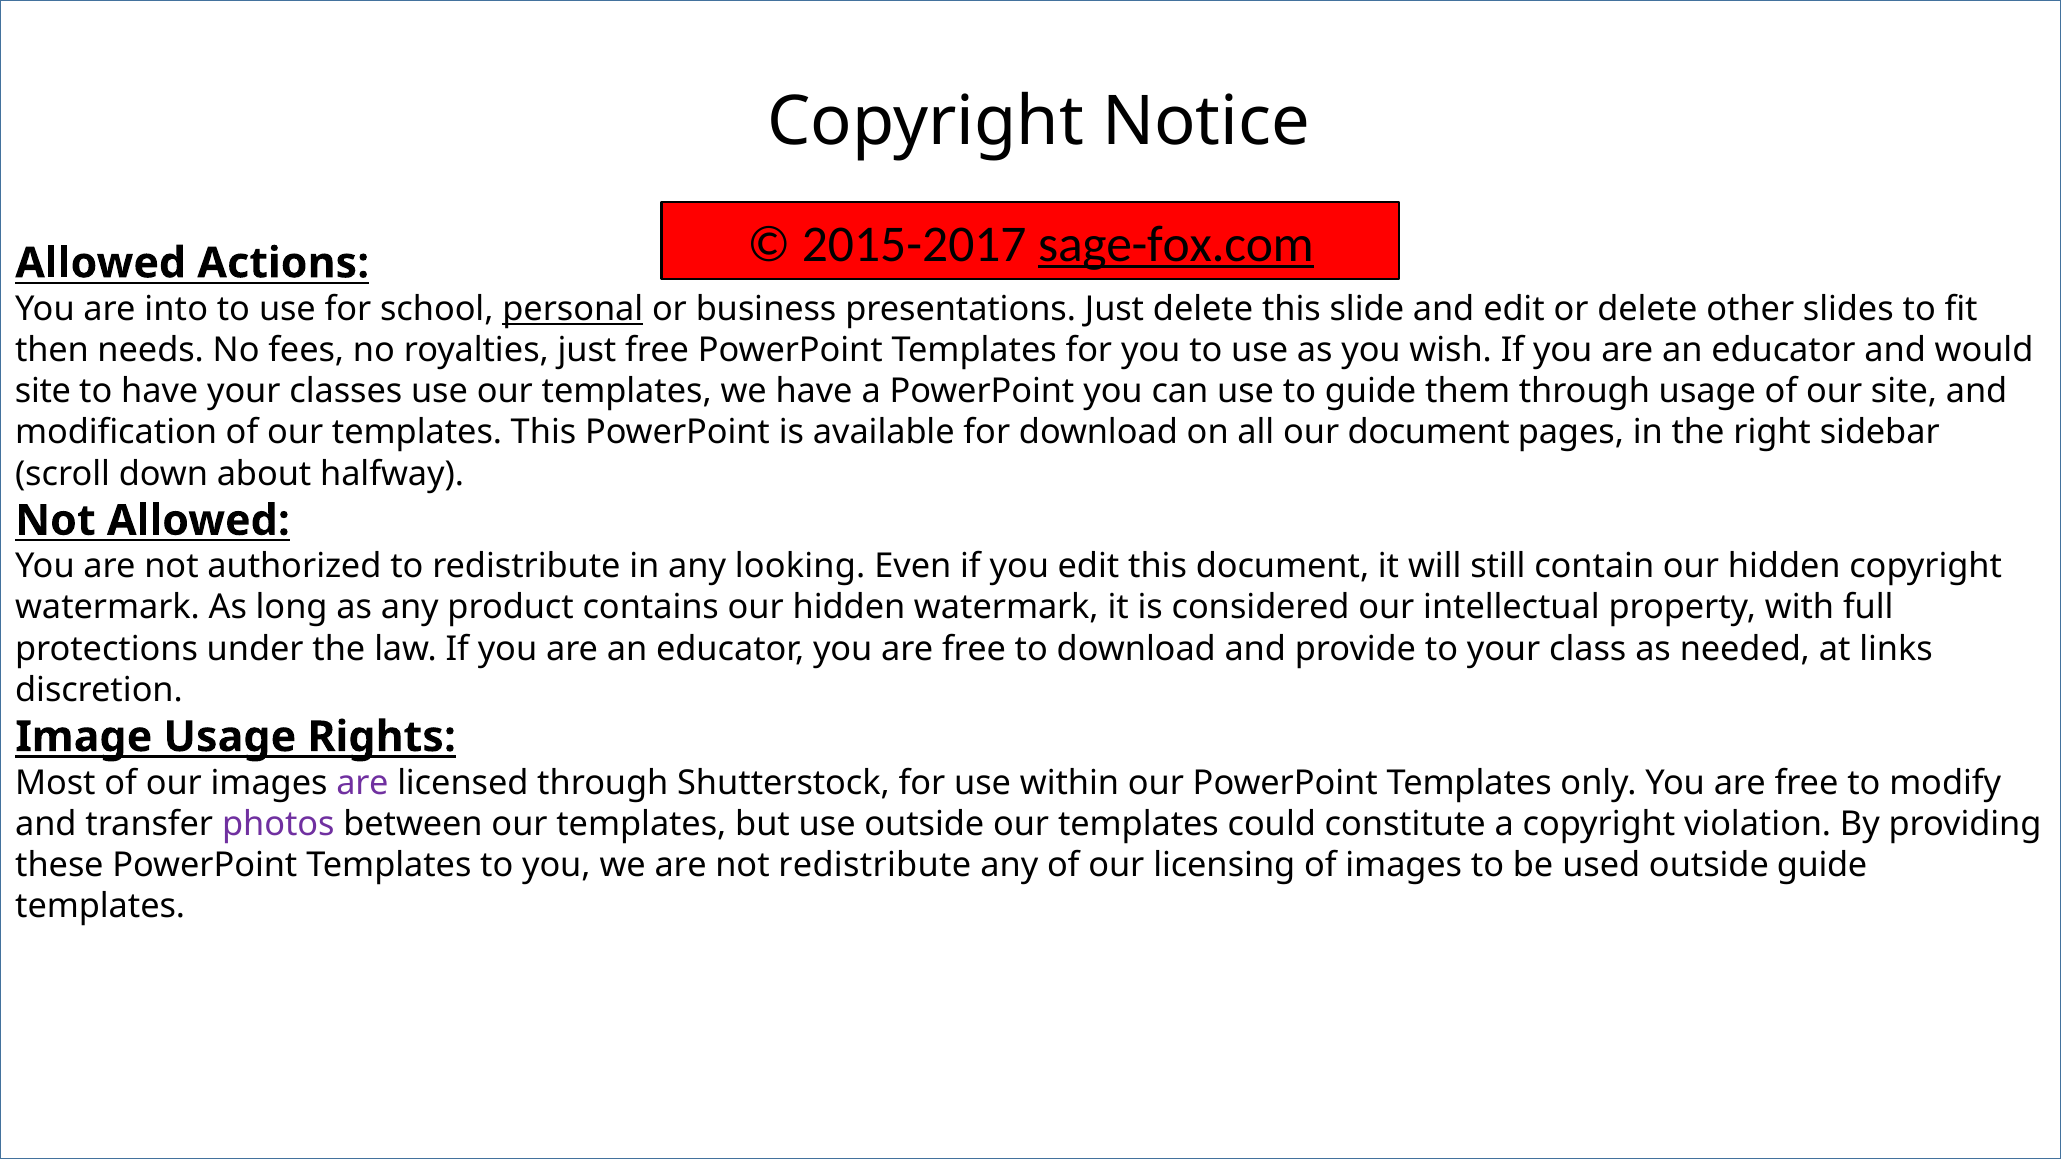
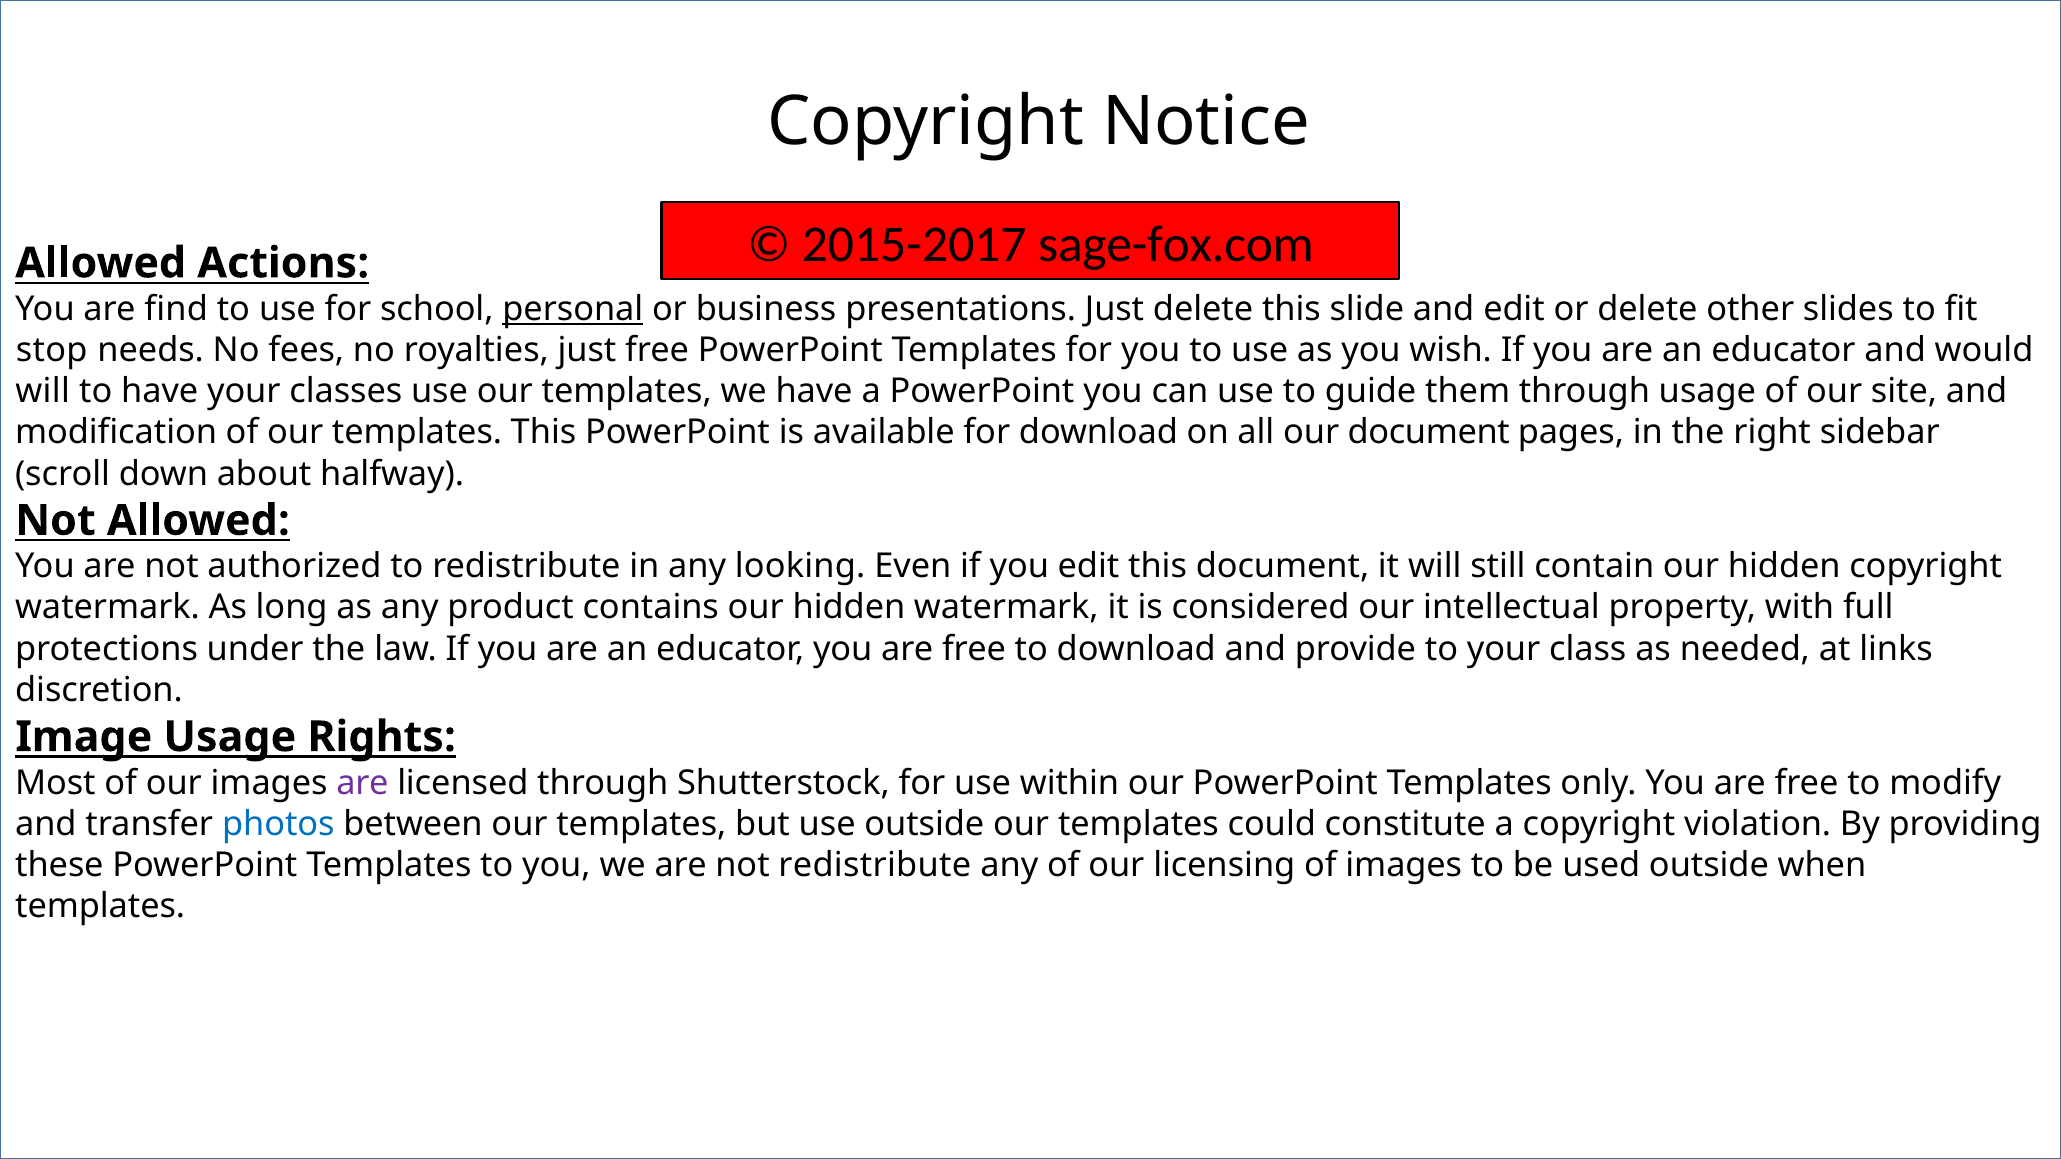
sage-fox.com underline: present -> none (1176, 245)
into: into -> find (176, 309)
then: then -> stop (52, 350)
site: site -> will (43, 391)
photos colour: purple -> blue (278, 824)
outside guide: guide -> when (1822, 865)
